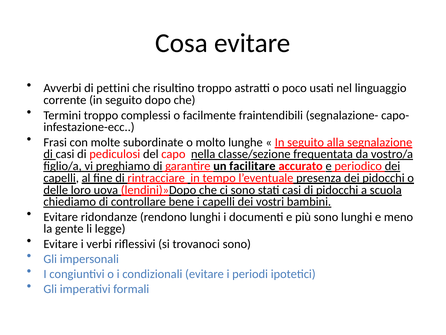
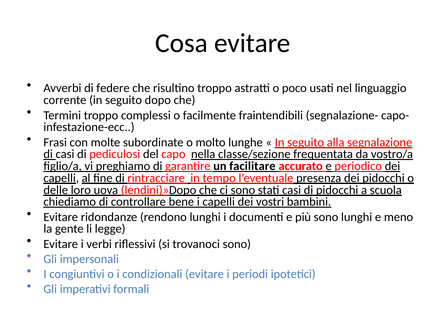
pettini: pettini -> federe (113, 88)
